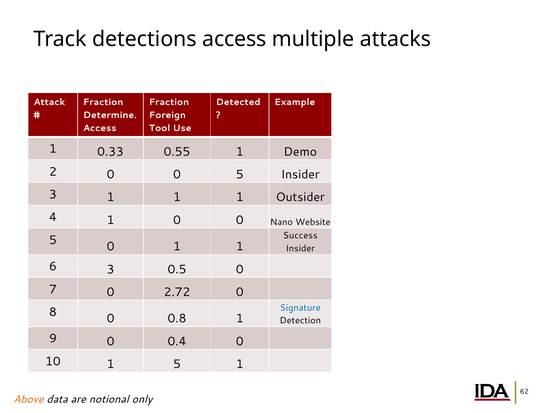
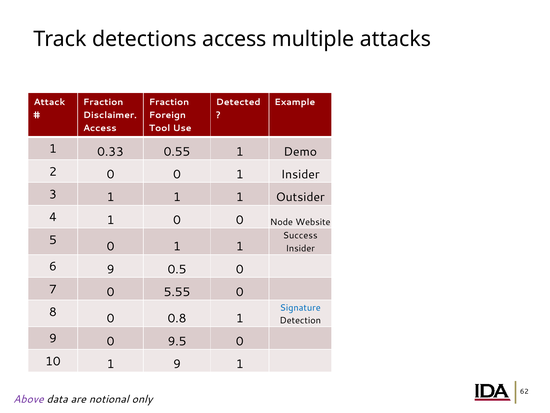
Determine: Determine -> Disclaimer (110, 115)
0 0 5: 5 -> 1 (240, 174)
Nano: Nano -> Node (281, 222)
6 3: 3 -> 9 (111, 269)
2.72: 2.72 -> 5.55 (177, 292)
0.4: 0.4 -> 9.5 (177, 341)
1 5: 5 -> 9 (177, 364)
Above colour: orange -> purple (28, 399)
